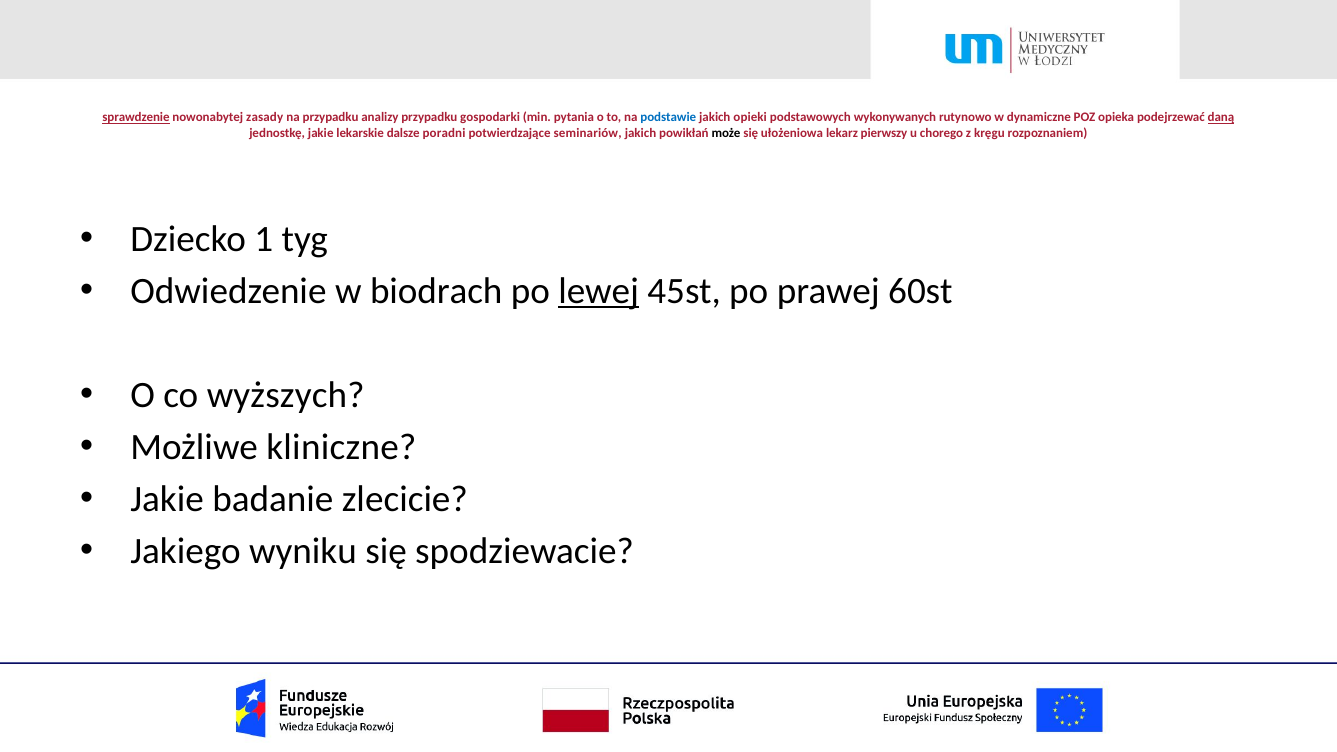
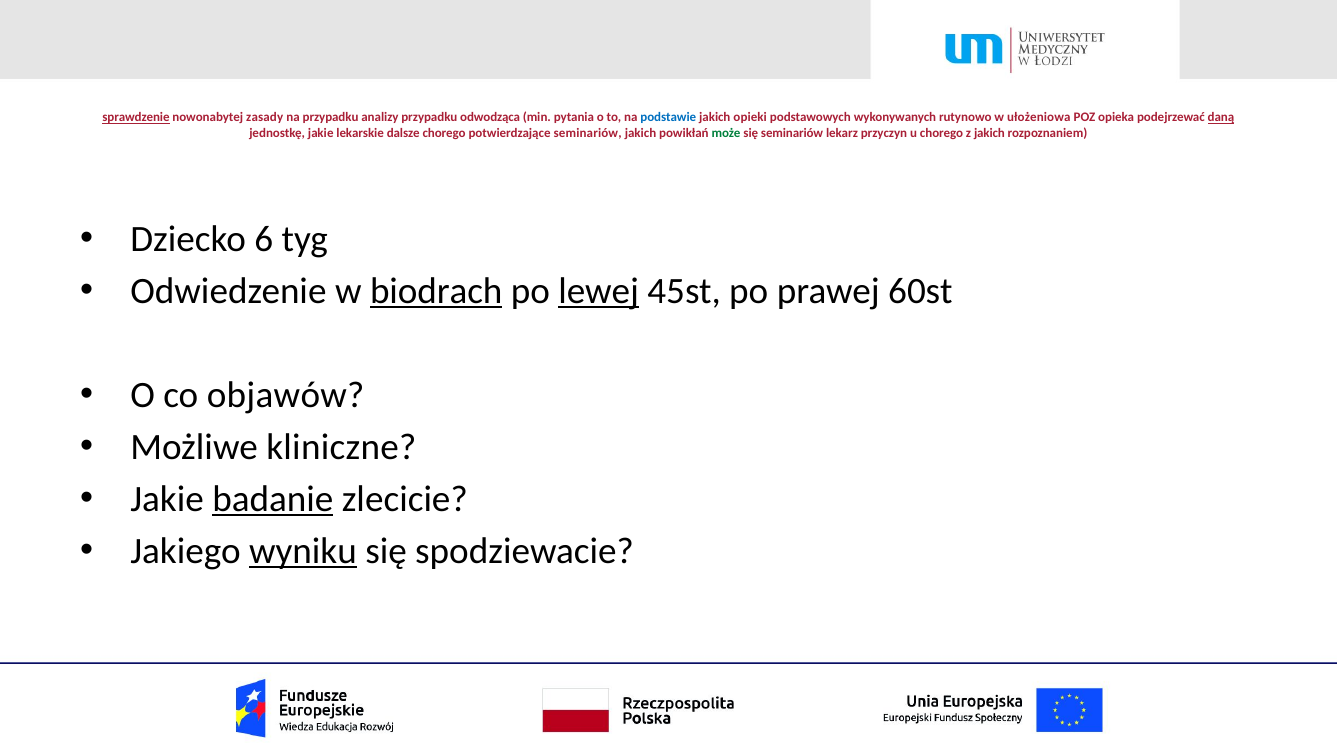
gospodarki: gospodarki -> odwodząca (490, 118)
dynamiczne: dynamiczne -> ułożeniowa (1039, 118)
dalsze poradni: poradni -> chorego (444, 133)
może colour: black -> green (726, 133)
się ułożeniowa: ułożeniowa -> seminariów (792, 133)
pierwszy: pierwszy -> przyczyn (884, 133)
z kręgu: kręgu -> jakich (989, 133)
1: 1 -> 6 (264, 239)
biodrach underline: none -> present (436, 291)
wyższych: wyższych -> objawów (286, 395)
badanie underline: none -> present (273, 499)
wyniku underline: none -> present (303, 551)
